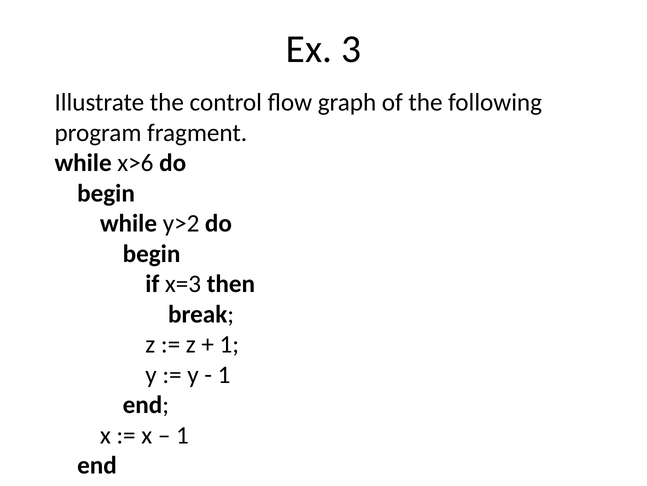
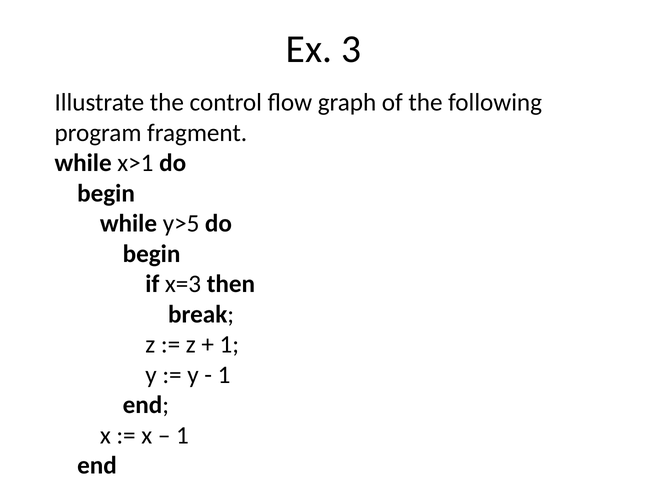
x>6: x>6 -> x>1 (135, 163)
y>2: y>2 -> y>5 (181, 223)
